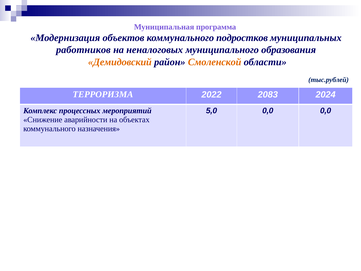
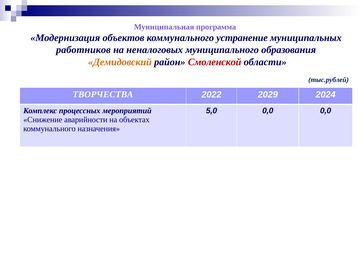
подростков: подростков -> устранение (242, 38)
Смоленской colour: orange -> red (215, 62)
ТЕРРОРИЗМА: ТЕРРОРИЗМА -> ТВОРЧЕСТВА (103, 94)
2083: 2083 -> 2029 (268, 94)
